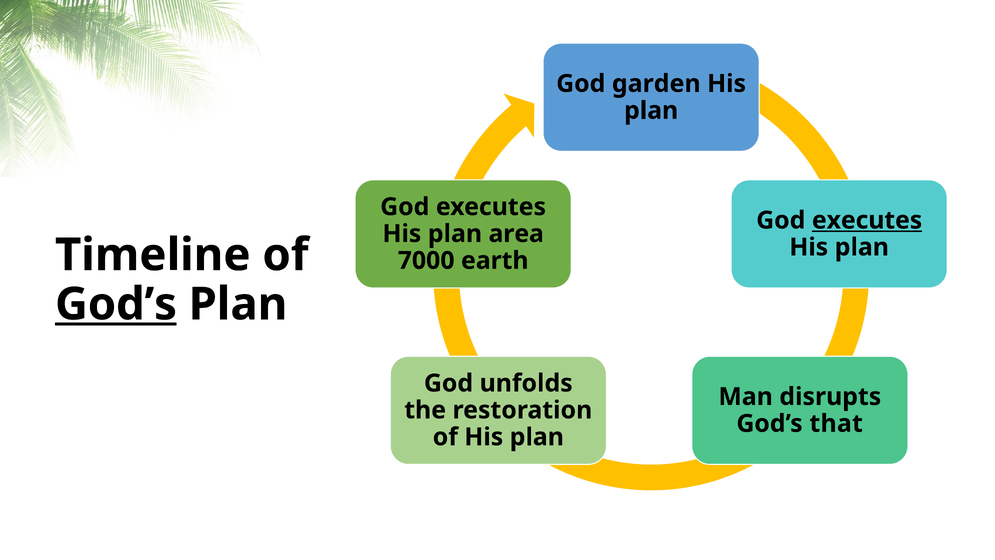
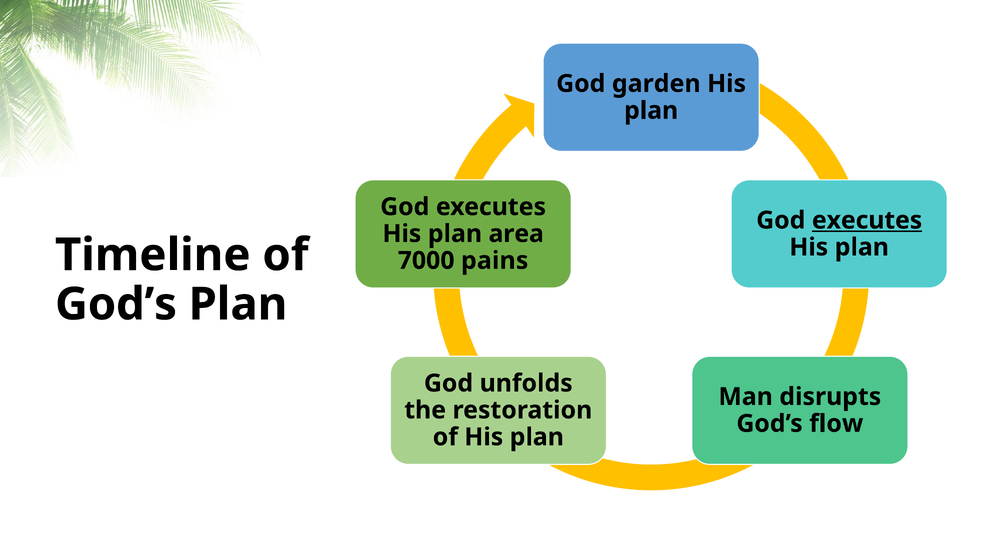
earth: earth -> pains (495, 260)
God’s underline: present -> none (116, 304)
that: that -> flow (836, 423)
